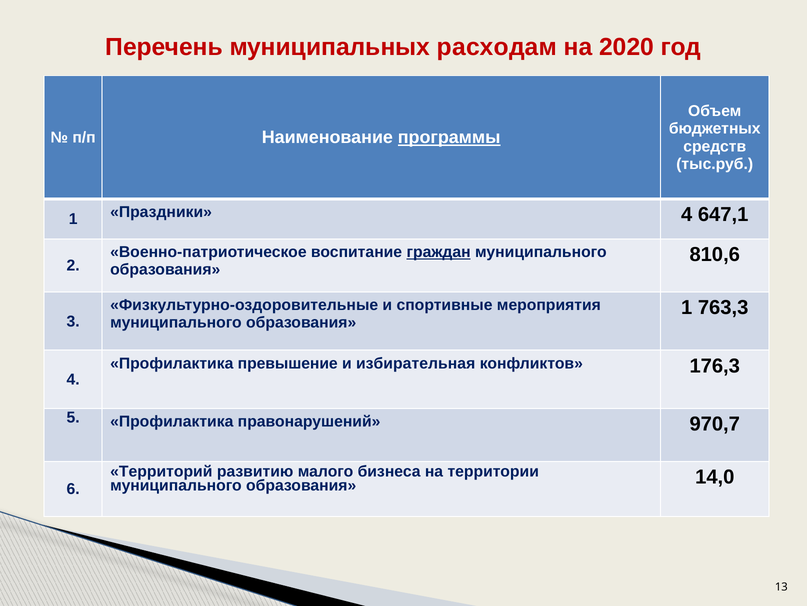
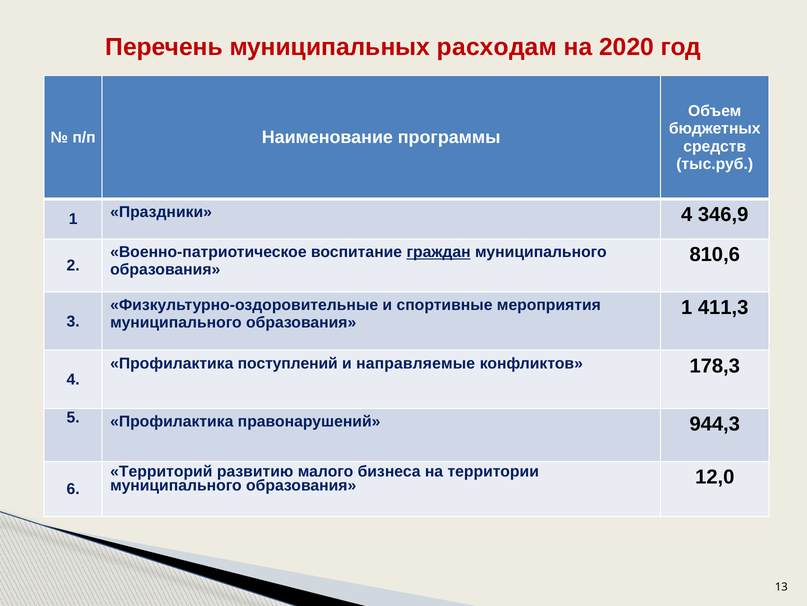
программы underline: present -> none (449, 137)
647,1: 647,1 -> 346,9 (723, 214)
763,3: 763,3 -> 411,3 (723, 307)
превышение: превышение -> поступлений (288, 363)
избирательная: избирательная -> направляемые (416, 363)
176,3: 176,3 -> 178,3 (715, 365)
970,7: 970,7 -> 944,3 (715, 424)
14,0: 14,0 -> 12,0 (715, 477)
